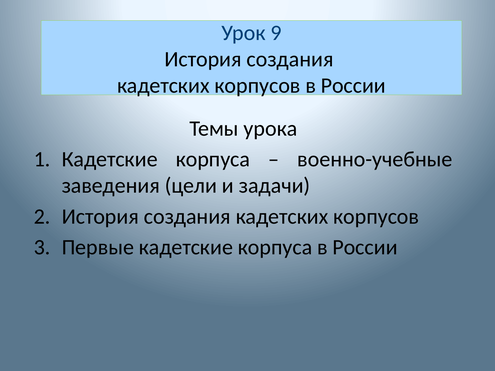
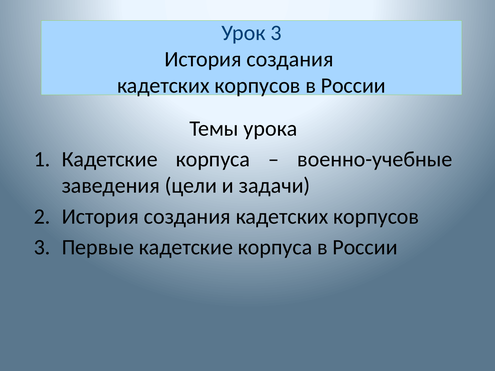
Урок 9: 9 -> 3 (276, 33)
